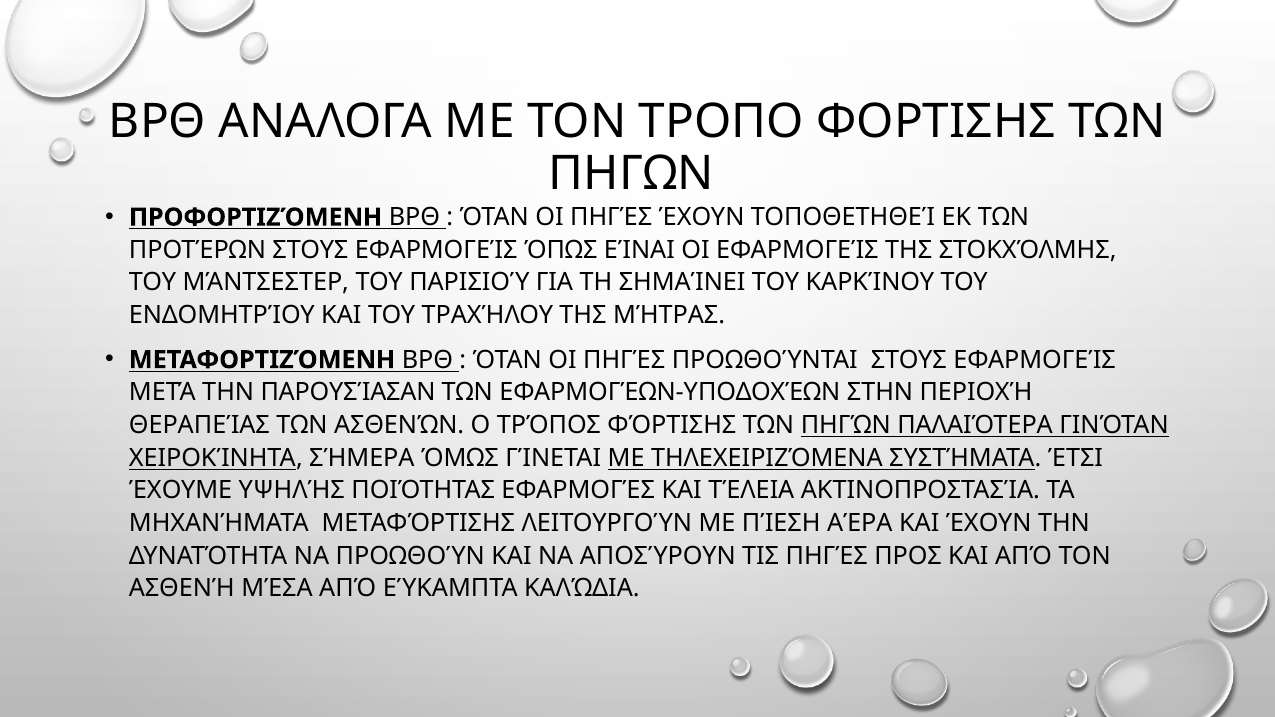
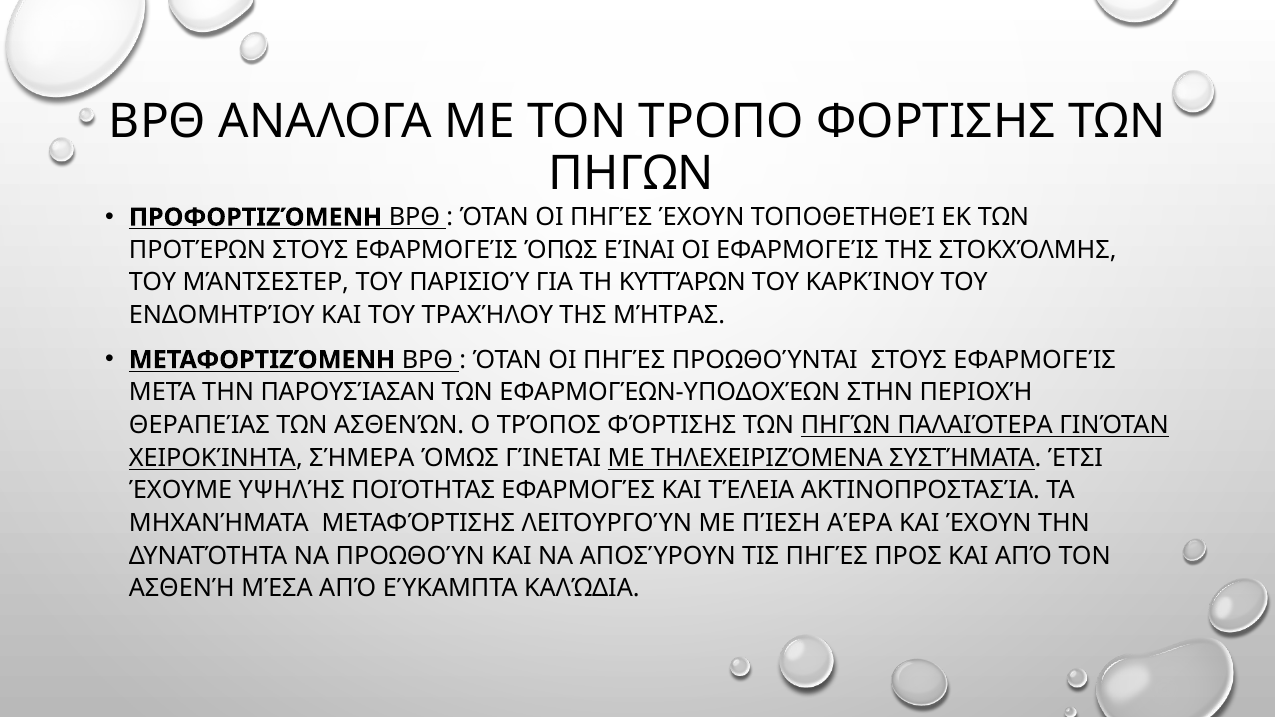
ΣΗΜΑΊΝΕΙ: ΣΗΜΑΊΝΕΙ -> ΚΥΤΤΆΡΩΝ (682, 283)
